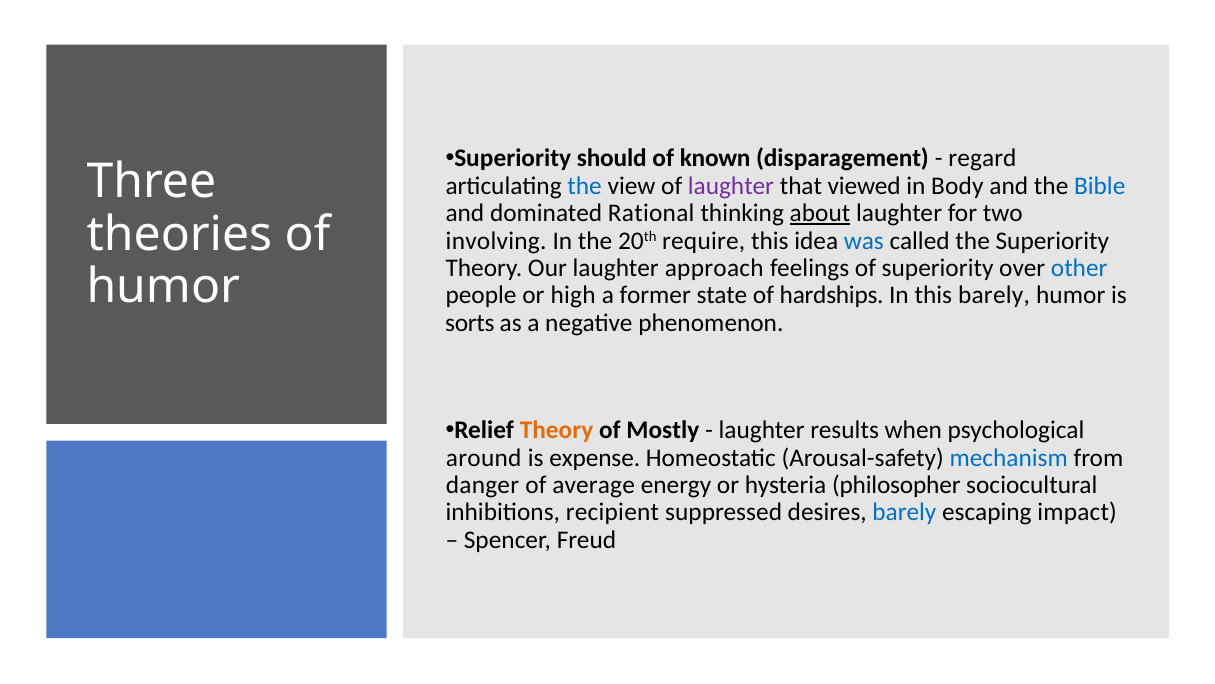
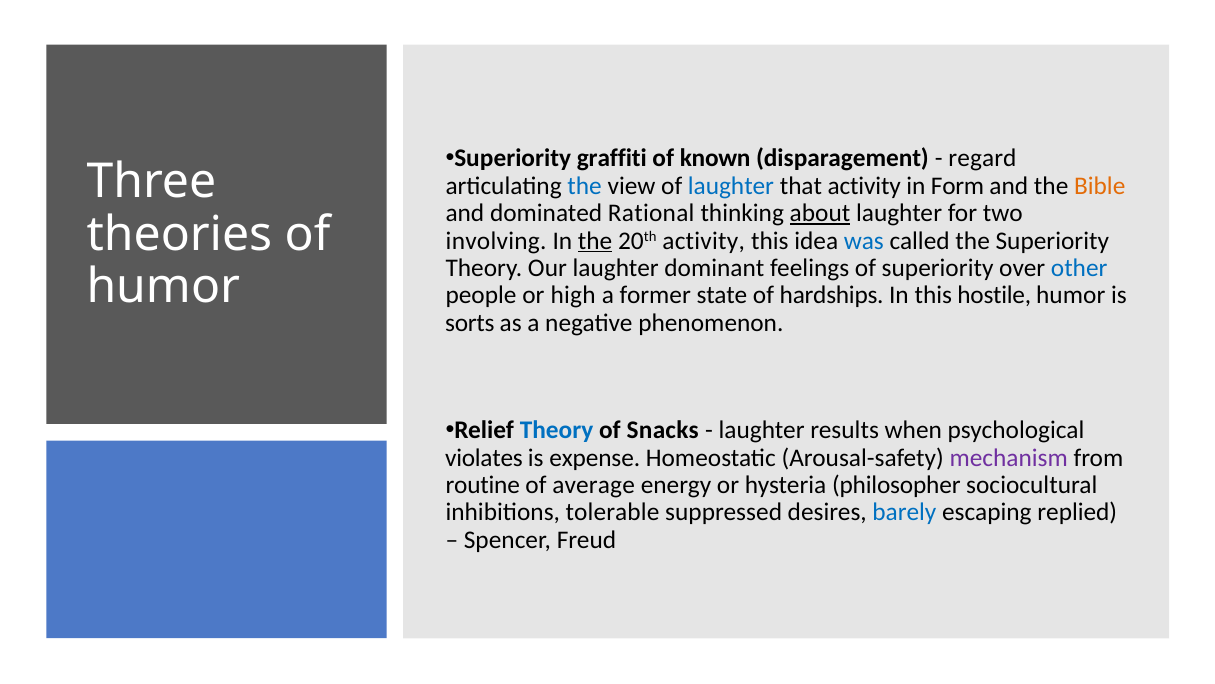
should: should -> graffiti (612, 158)
laughter colour: purple -> blue (731, 186)
that viewed: viewed -> activity (864, 186)
Body: Body -> Form (958, 186)
Bible colour: blue -> orange (1100, 186)
the underline: none -> present (595, 241)
20th require: require -> activity (704, 241)
approach: approach -> dominant (714, 268)
this barely: barely -> hostile (994, 295)
Theory colour: orange -> blue (557, 430)
Mostly: Mostly -> Snacks (663, 430)
around: around -> violates (484, 457)
mechanism colour: blue -> purple (1009, 457)
danger: danger -> routine (483, 485)
recipient: recipient -> tolerable (613, 512)
impact: impact -> replied (1077, 512)
